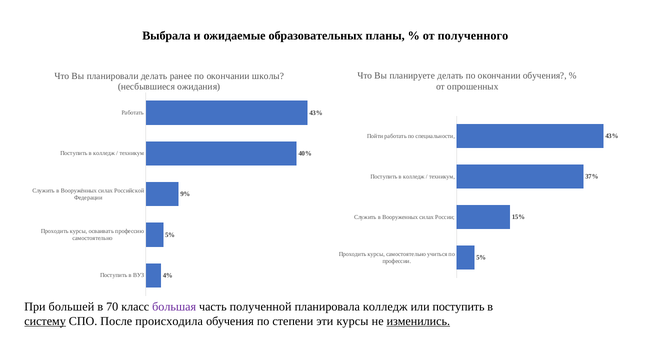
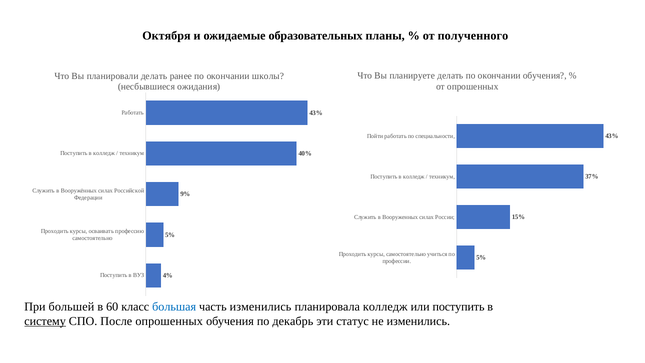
Выбрала: Выбрала -> Октября (166, 36)
70: 70 -> 60 (112, 306)
большая colour: purple -> blue (174, 306)
часть полученной: полученной -> изменились (261, 306)
После происходила: происходила -> опрошенных (169, 321)
степени: степени -> декабрь (293, 321)
эти курсы: курсы -> статус (353, 321)
изменились underline: present -> none (418, 321)
